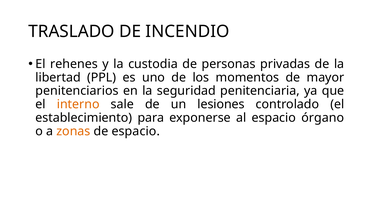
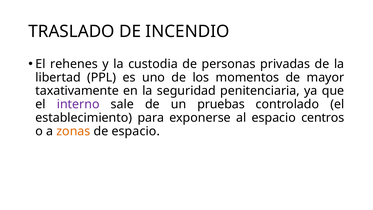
penitenciarios: penitenciarios -> taxativamente (77, 91)
interno colour: orange -> purple (78, 104)
lesiones: lesiones -> pruebas (221, 104)
órgano: órgano -> centros (323, 118)
